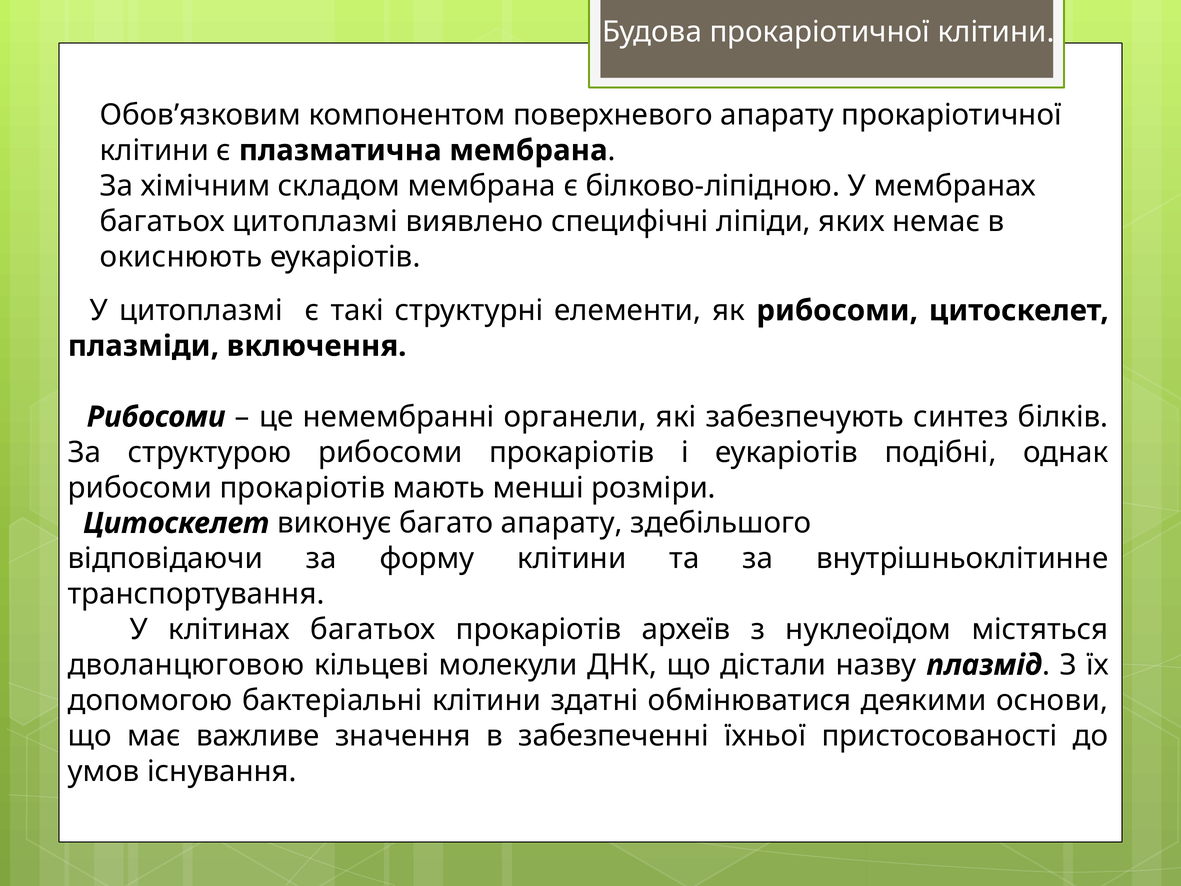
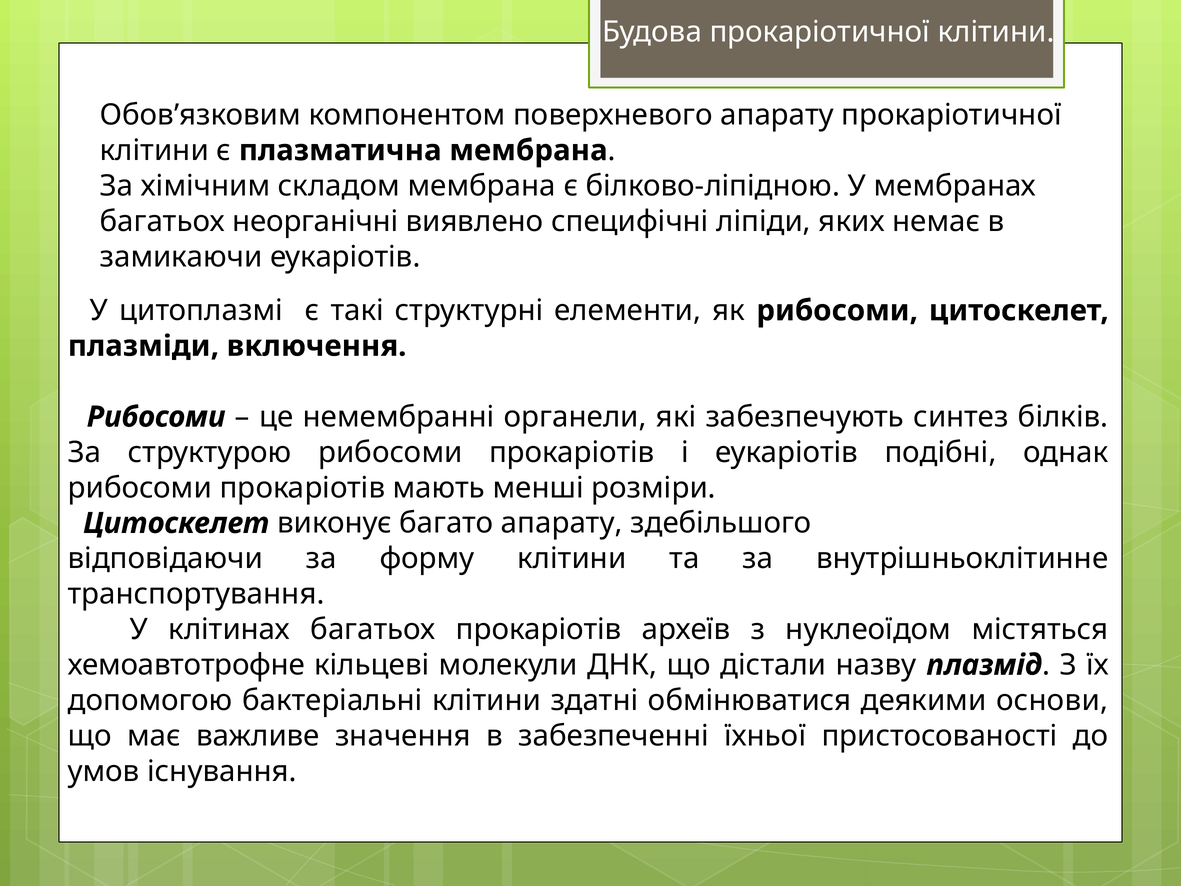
багатьох цитоплазмі: цитоплазмі -> неорганічні (315, 221)
окиснюють: окиснюють -> замикаючи (181, 257)
дволанцюговою: дволанцюговою -> хемоавтотрофне (186, 665)
